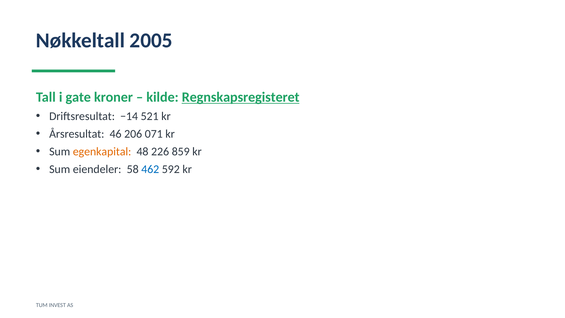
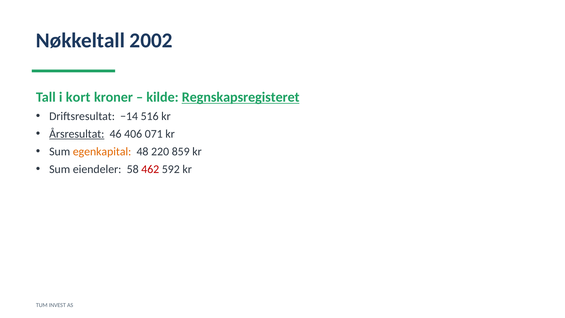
2005: 2005 -> 2002 (151, 40)
gate: gate -> kort (78, 97)
521: 521 -> 516 (150, 116)
Årsresultat underline: none -> present (77, 134)
206: 206 -> 406 (133, 134)
226: 226 -> 220 (160, 152)
462 colour: blue -> red (150, 169)
